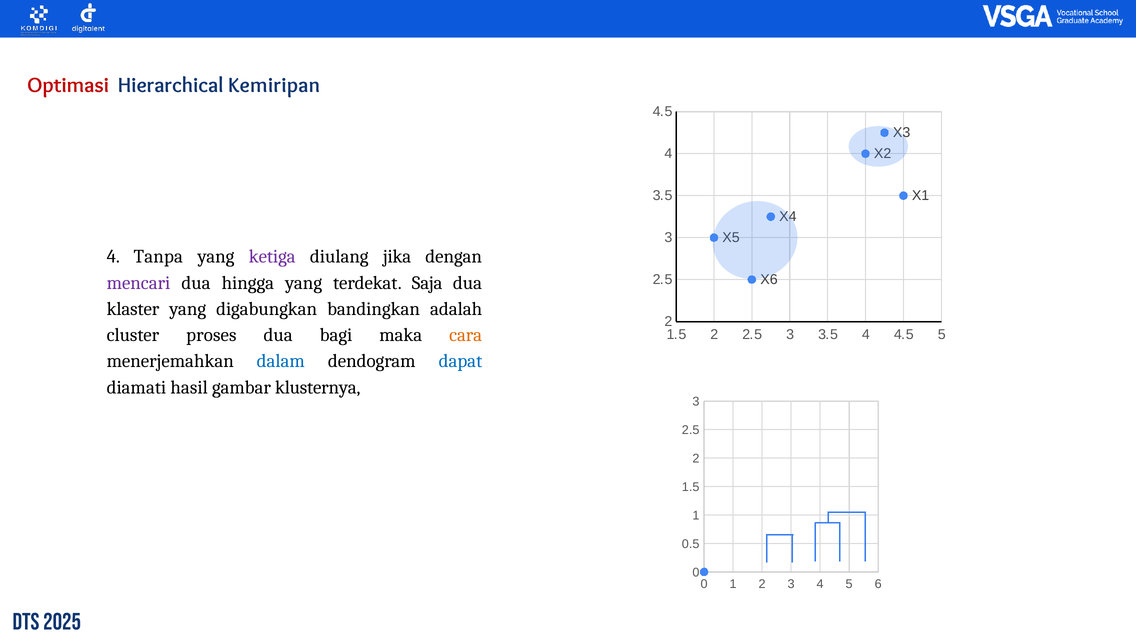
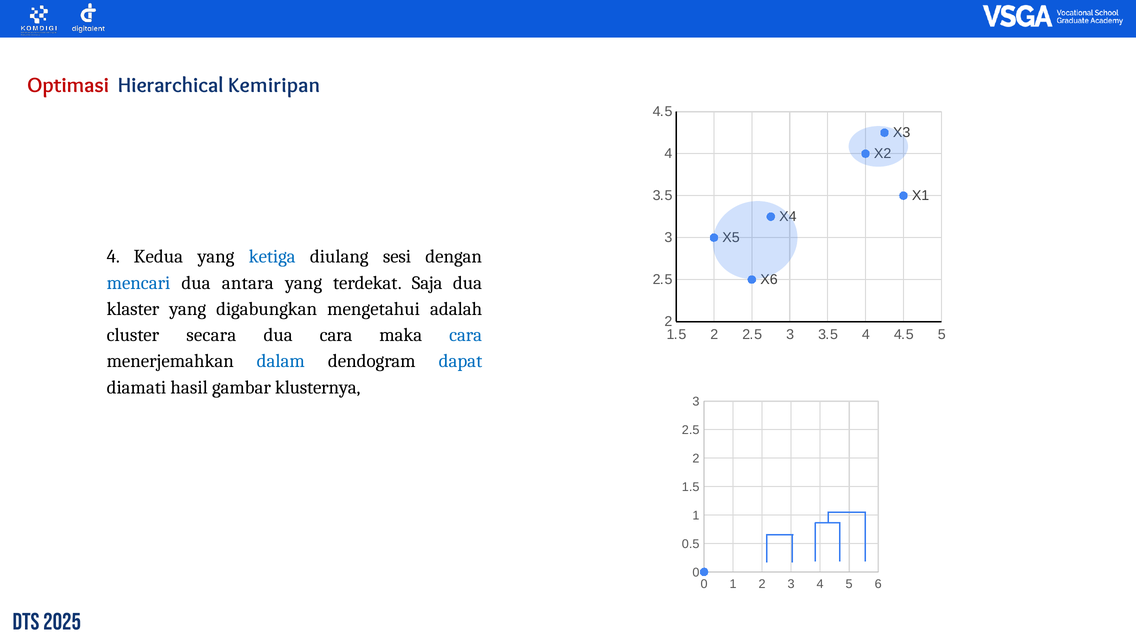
Tanpa: Tanpa -> Kedua (158, 257)
ketiga colour: purple -> blue (272, 257)
jika: jika -> sesi (397, 257)
mencari colour: purple -> blue (139, 283)
hingga: hingga -> antara (248, 283)
bandingkan: bandingkan -> mengetahui (374, 309)
proses: proses -> secara (211, 335)
dua bagi: bagi -> cara (336, 335)
cara colour: orange -> blue (466, 335)
